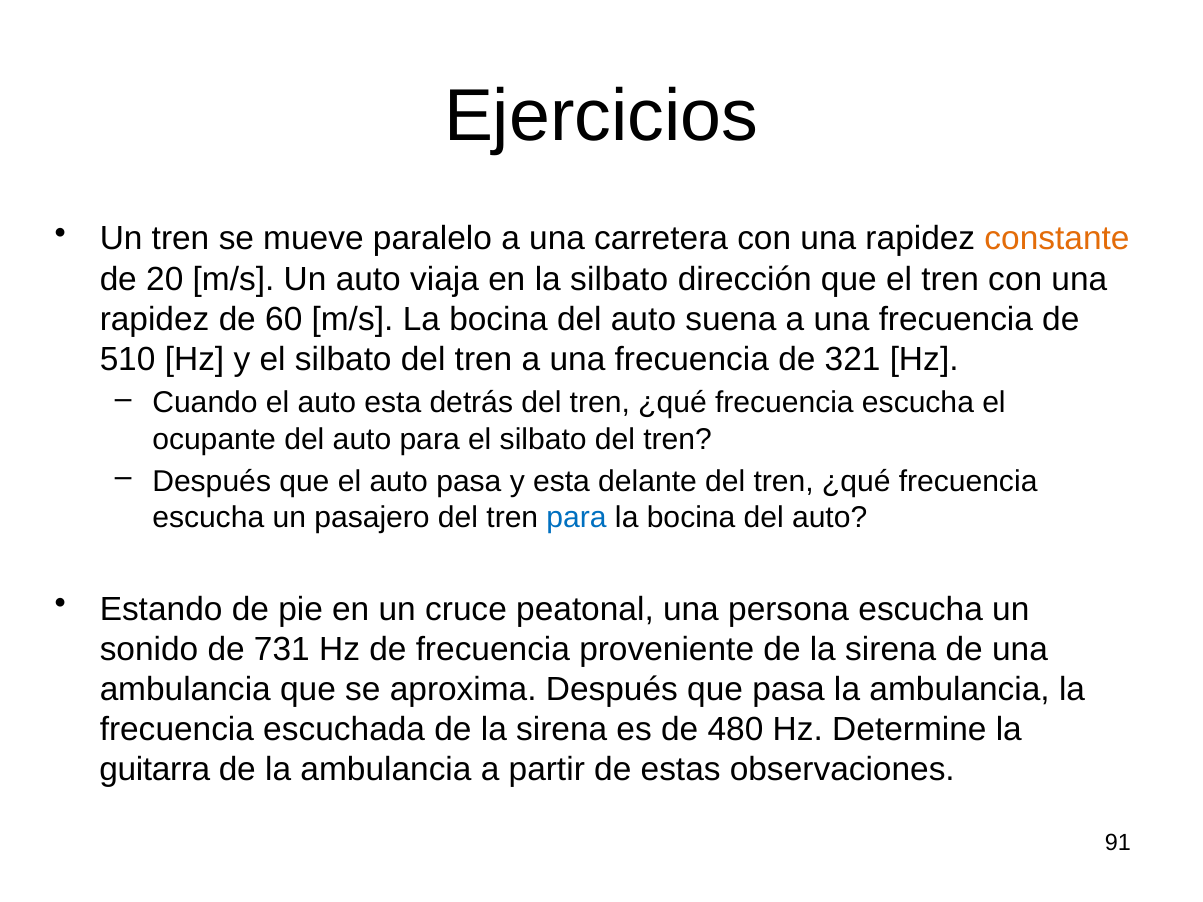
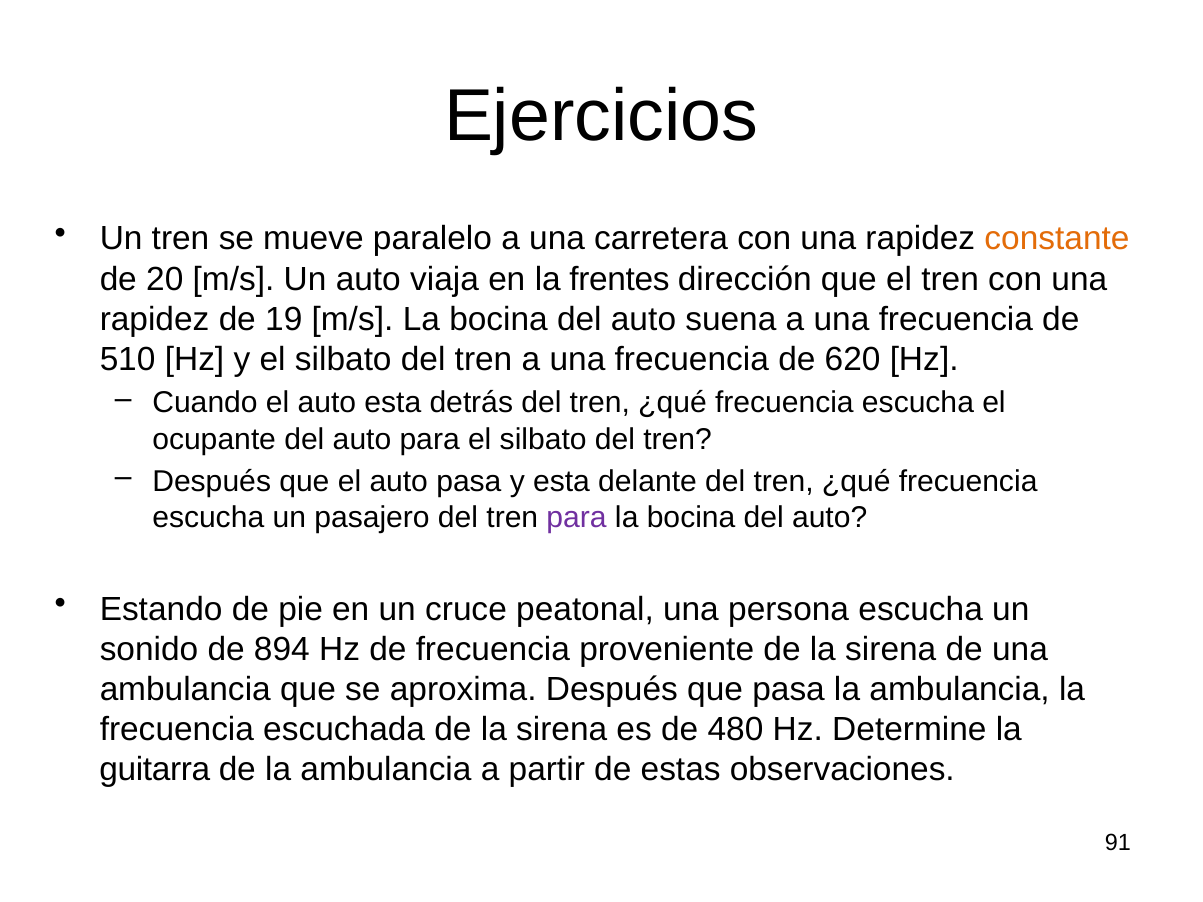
la silbato: silbato -> frentes (619, 279)
60: 60 -> 19 (284, 319)
321: 321 -> 620 (853, 359)
para colour: blue -> purple (577, 517)
731: 731 -> 894 (282, 649)
